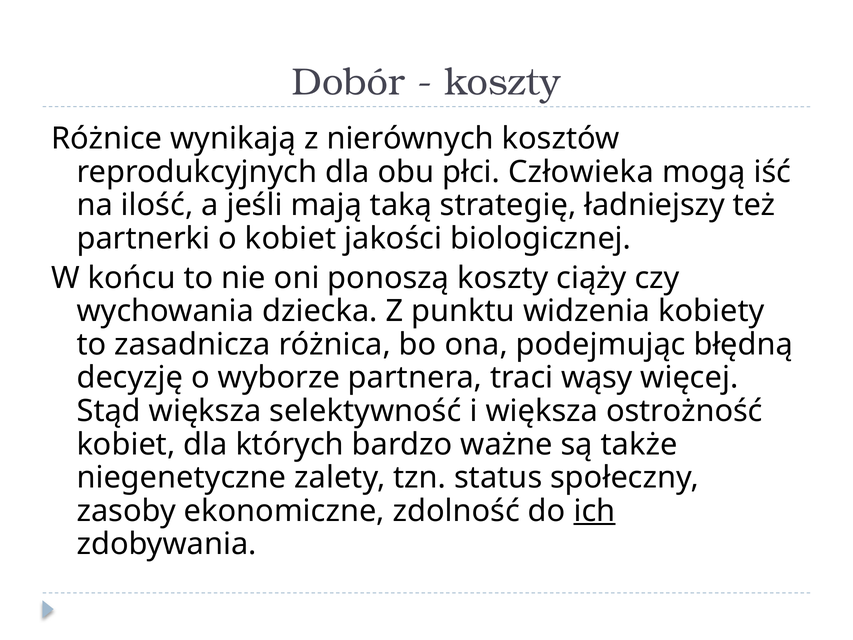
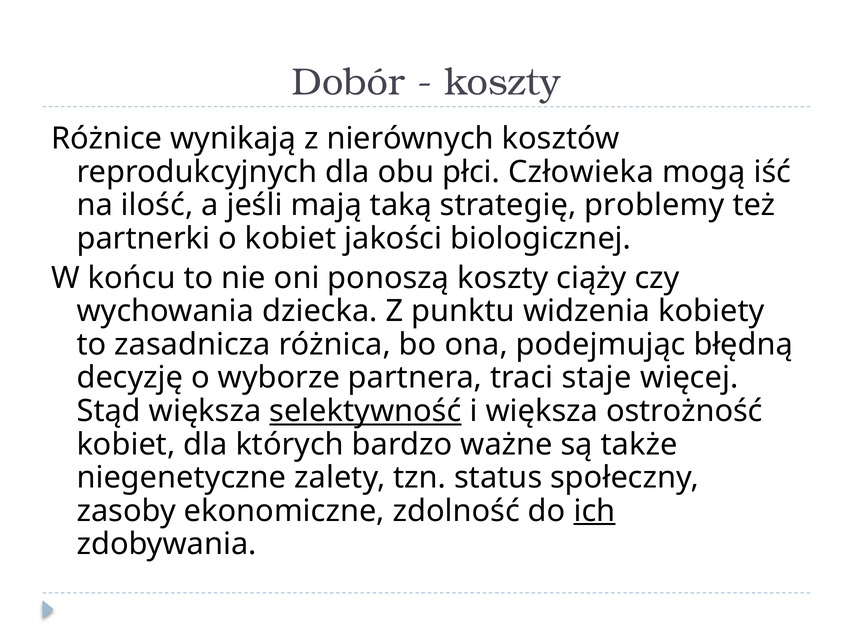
ładniejszy: ładniejszy -> problemy (654, 205)
wąsy: wąsy -> staje (597, 378)
selektywność underline: none -> present (365, 411)
